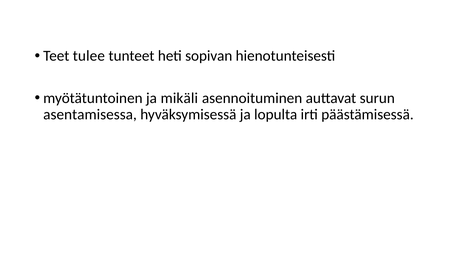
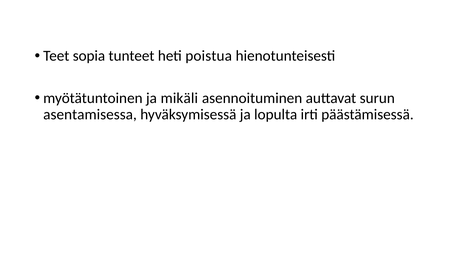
tulee: tulee -> sopia (89, 56)
sopivan: sopivan -> poistua (209, 56)
